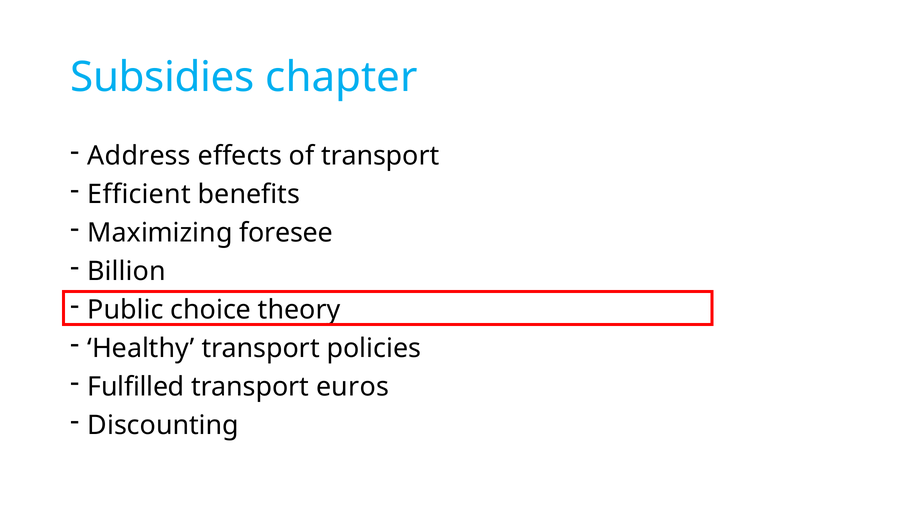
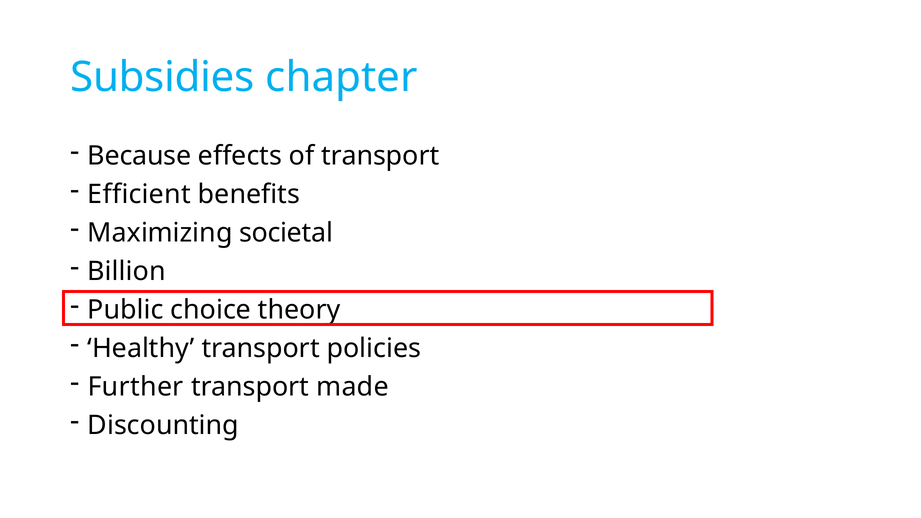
Address: Address -> Because (139, 156)
foresee: foresee -> societal (286, 233)
Fulfilled: Fulfilled -> Further (136, 387)
euros: euros -> made (352, 387)
